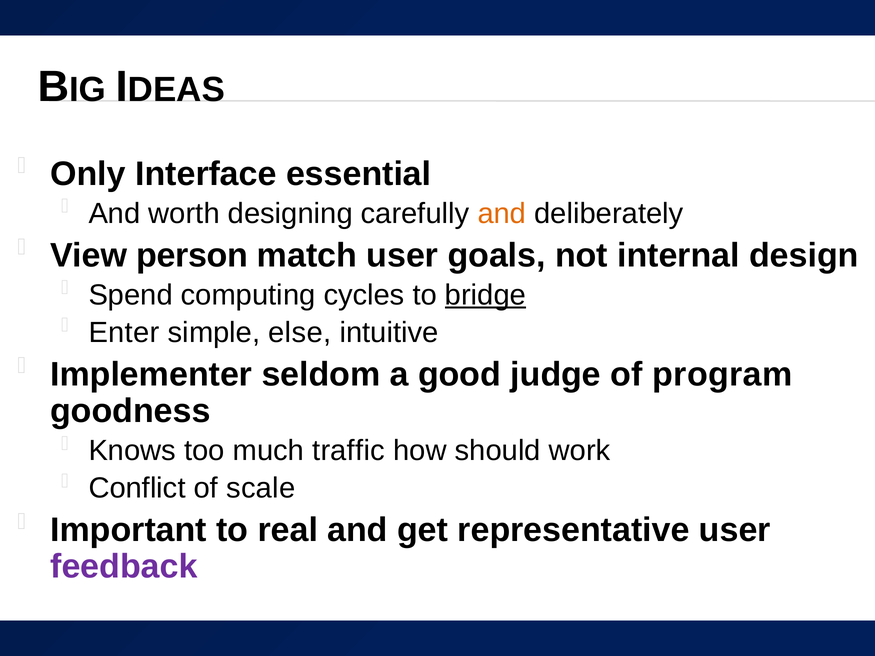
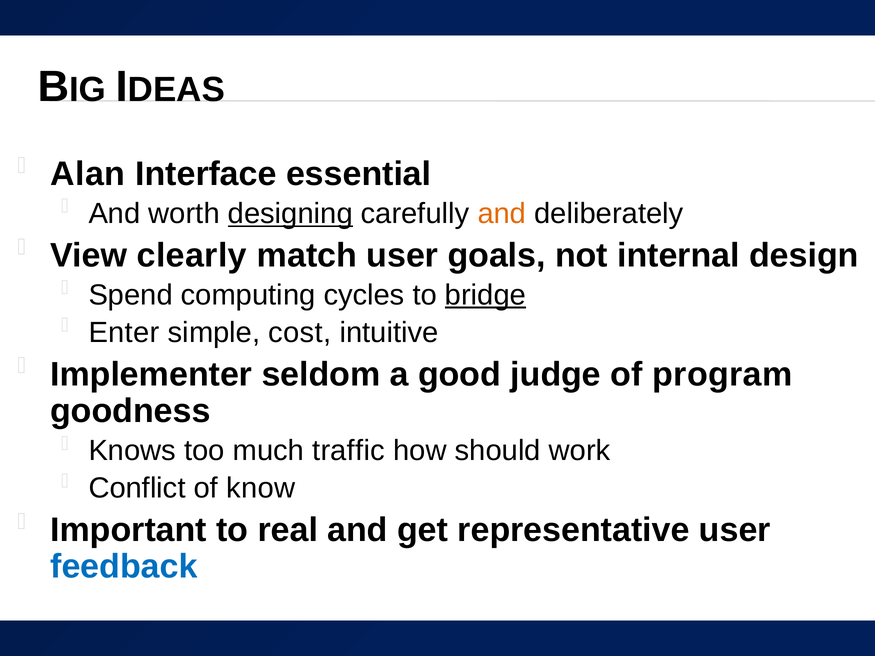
Only: Only -> Alan (88, 174)
designing underline: none -> present (290, 214)
person: person -> clearly (192, 255)
else: else -> cost (300, 333)
scale: scale -> know (261, 488)
feedback colour: purple -> blue (124, 567)
